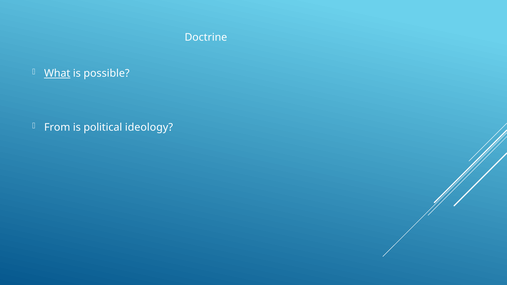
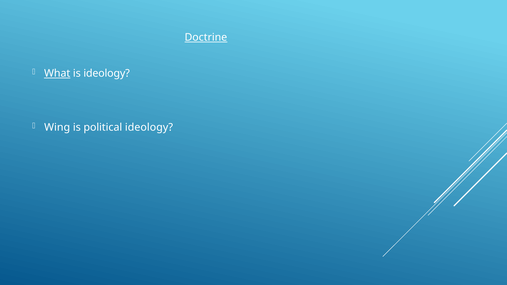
Doctrine underline: none -> present (206, 38)
is possible: possible -> ideology (107, 73)
From: From -> Wing (57, 127)
